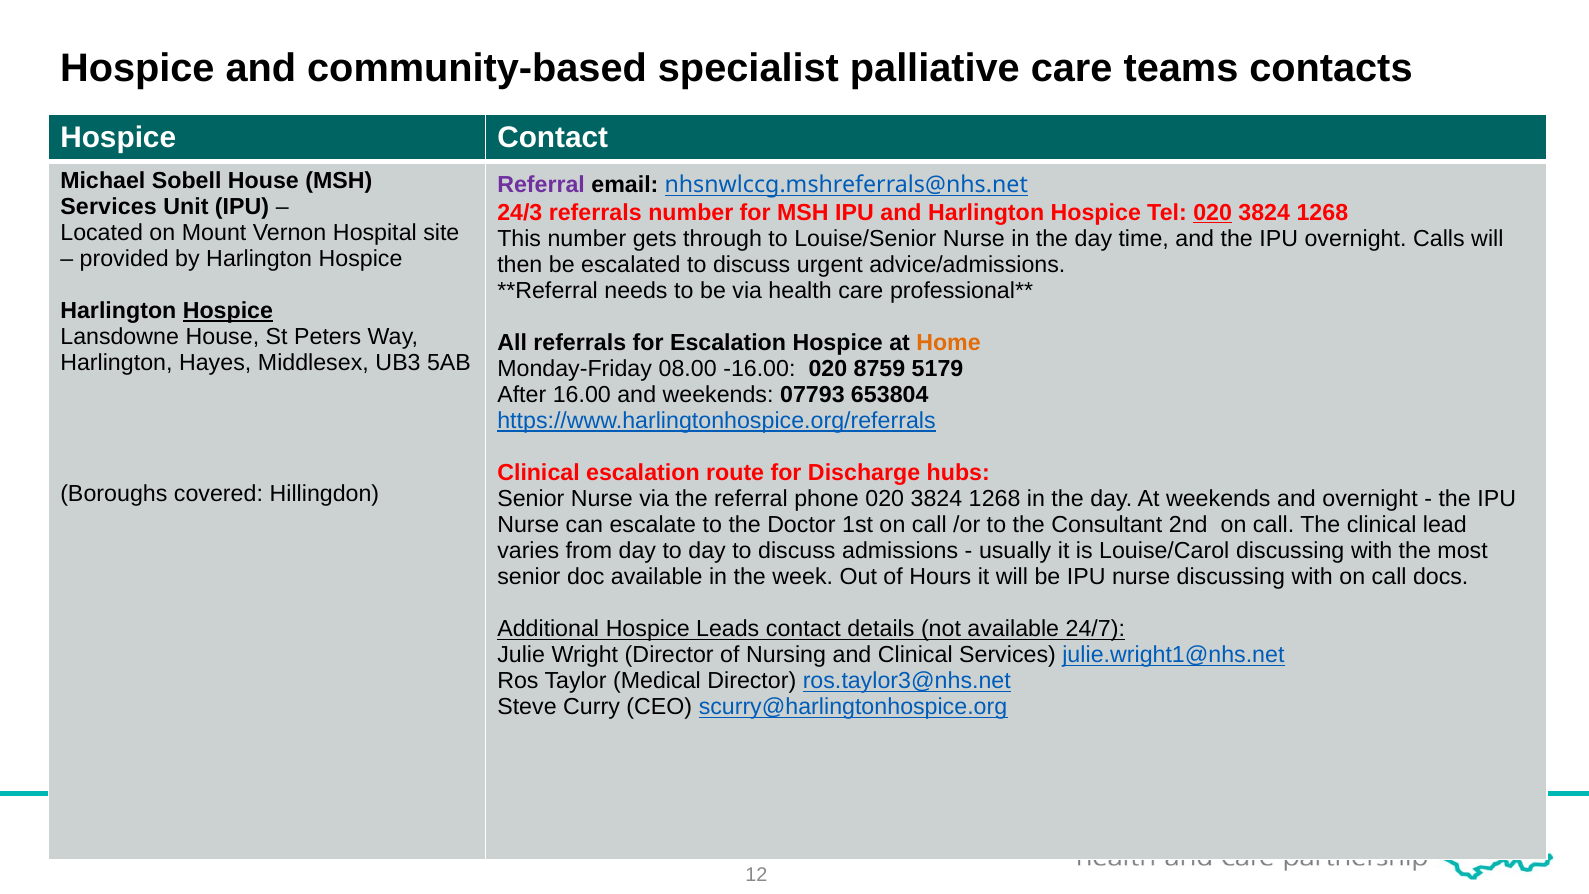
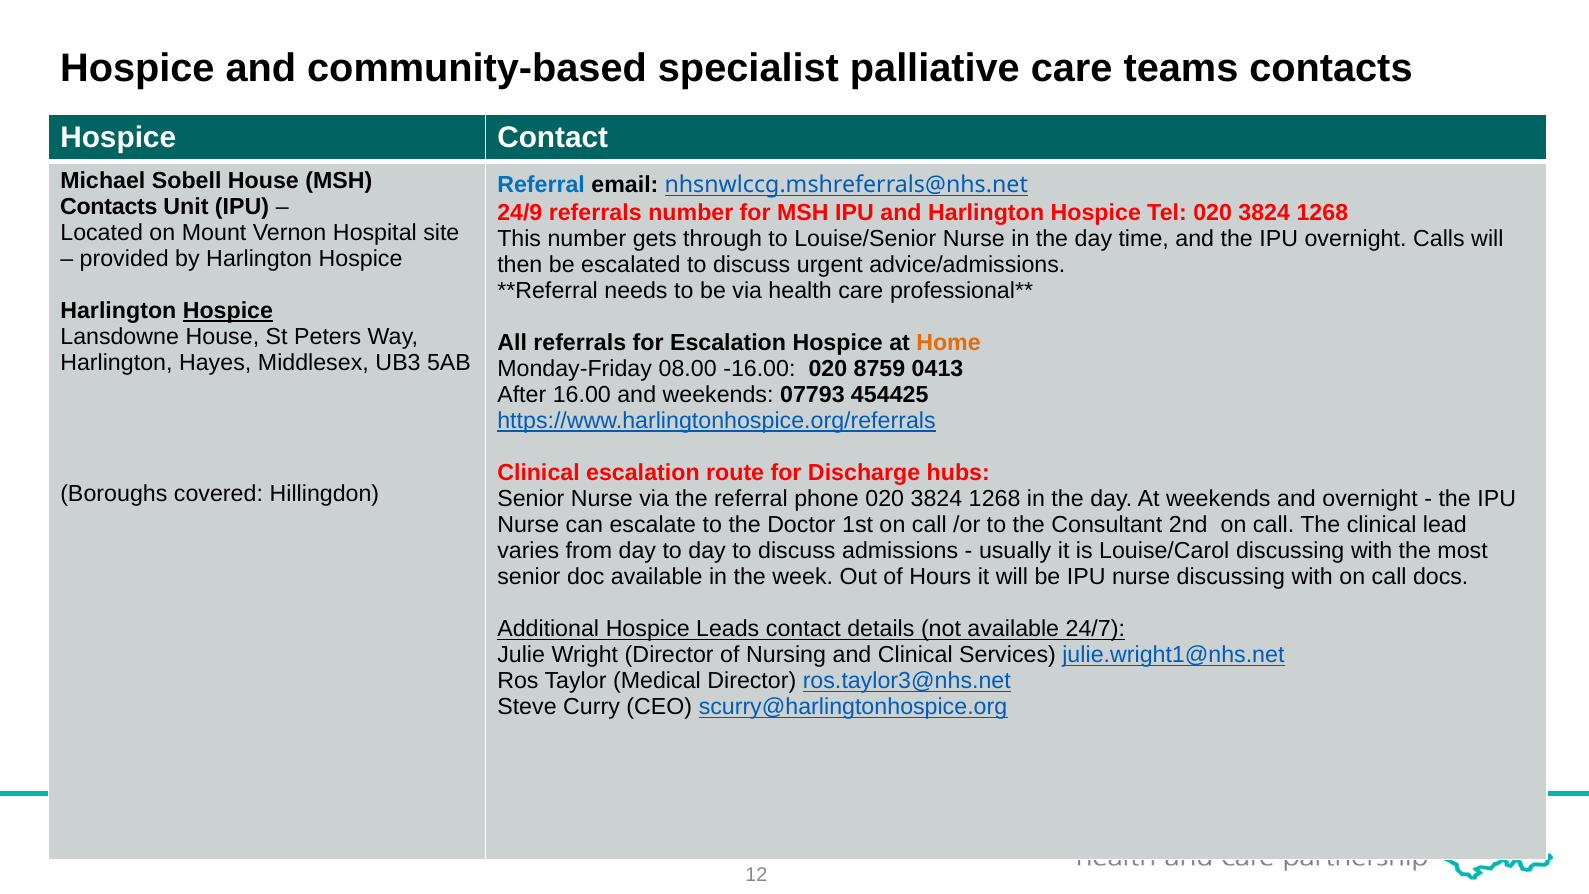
Referral colour: purple -> blue (541, 185)
Services: Services -> Contacts (109, 207)
24/3: 24/3 -> 24/9 (520, 212)
020 underline: present -> none (1213, 212)
5179: 5179 -> 0413 (938, 369)
653804: 653804 -> 454425 (890, 395)
